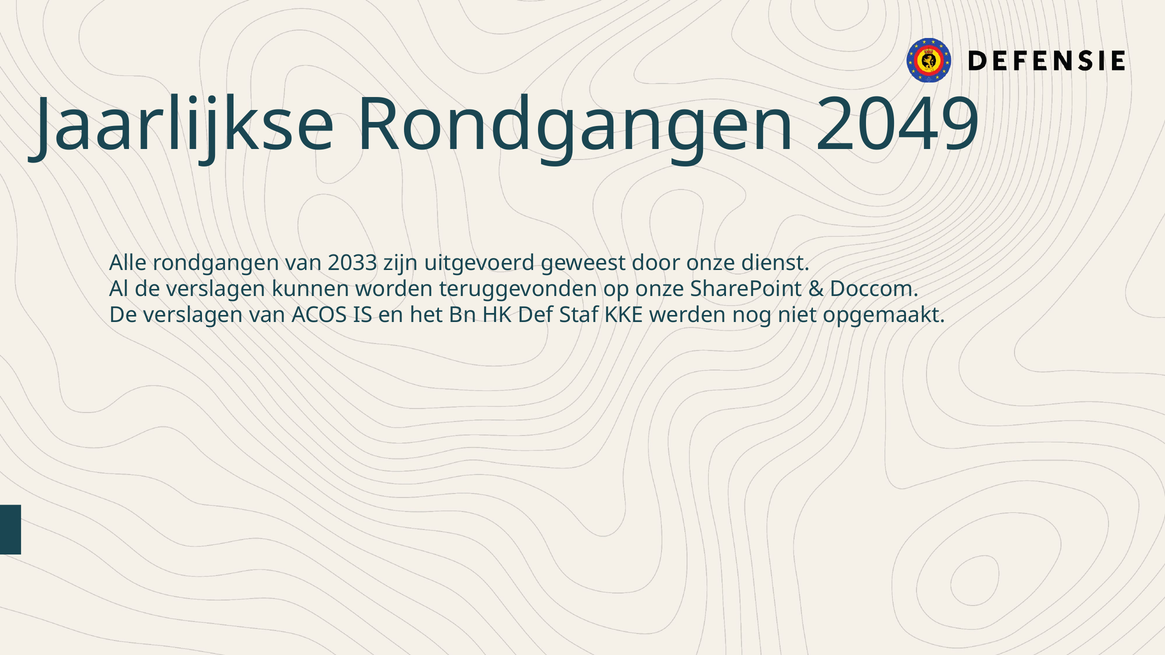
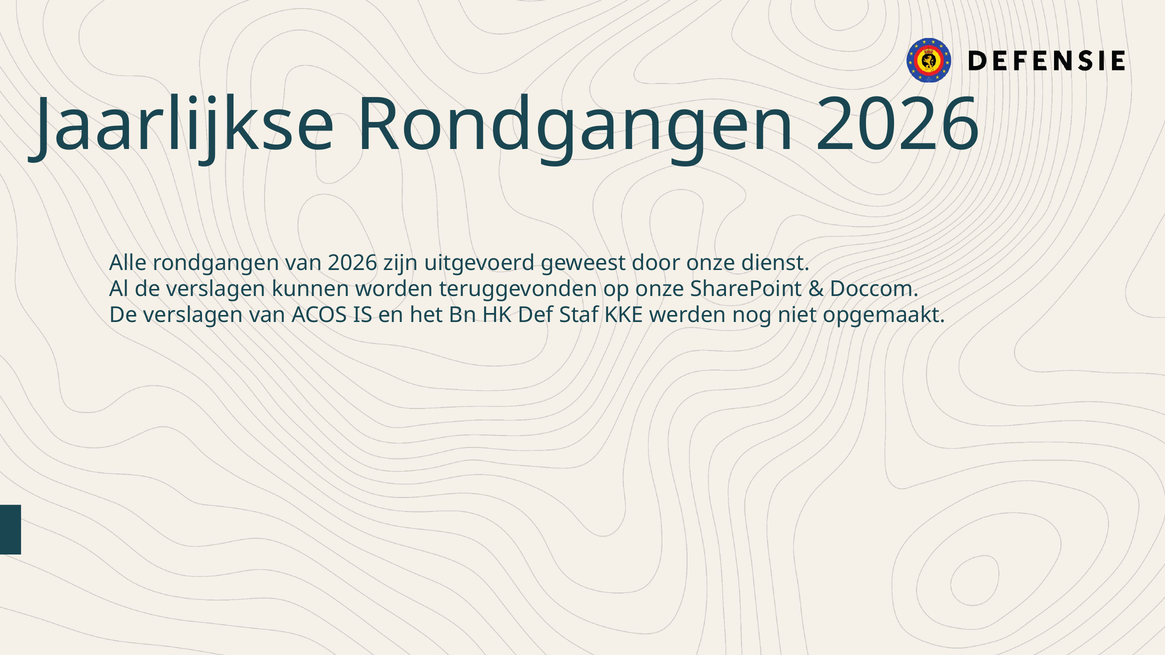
Rondgangen 2049: 2049 -> 2026 (898, 125)
van 2033: 2033 -> 2026 (353, 263)
